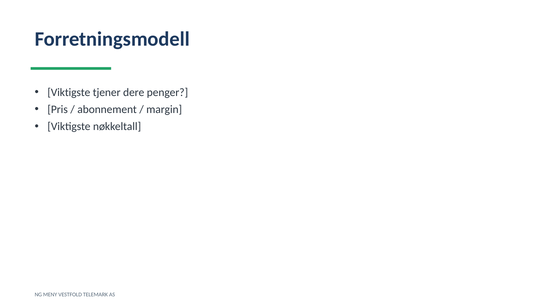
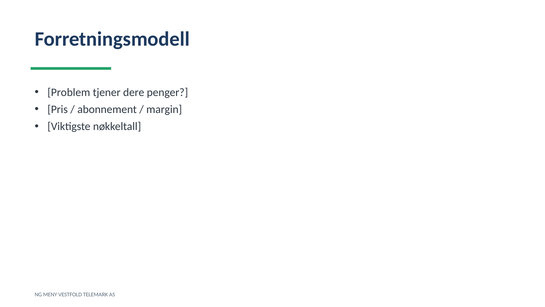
Viktigste: Viktigste -> Problem (69, 92)
